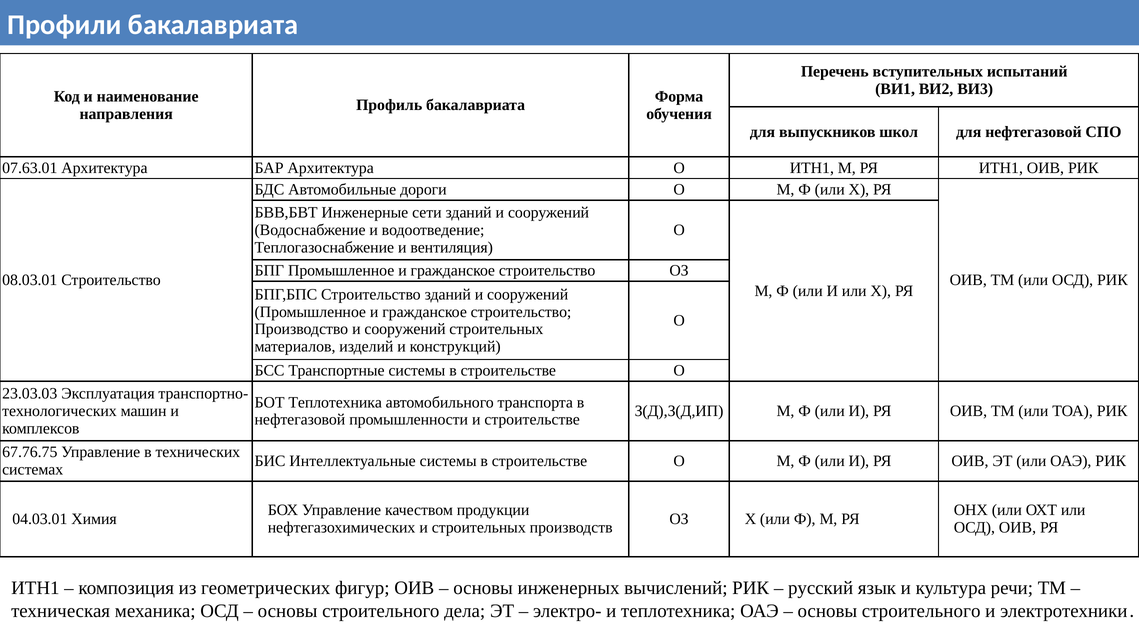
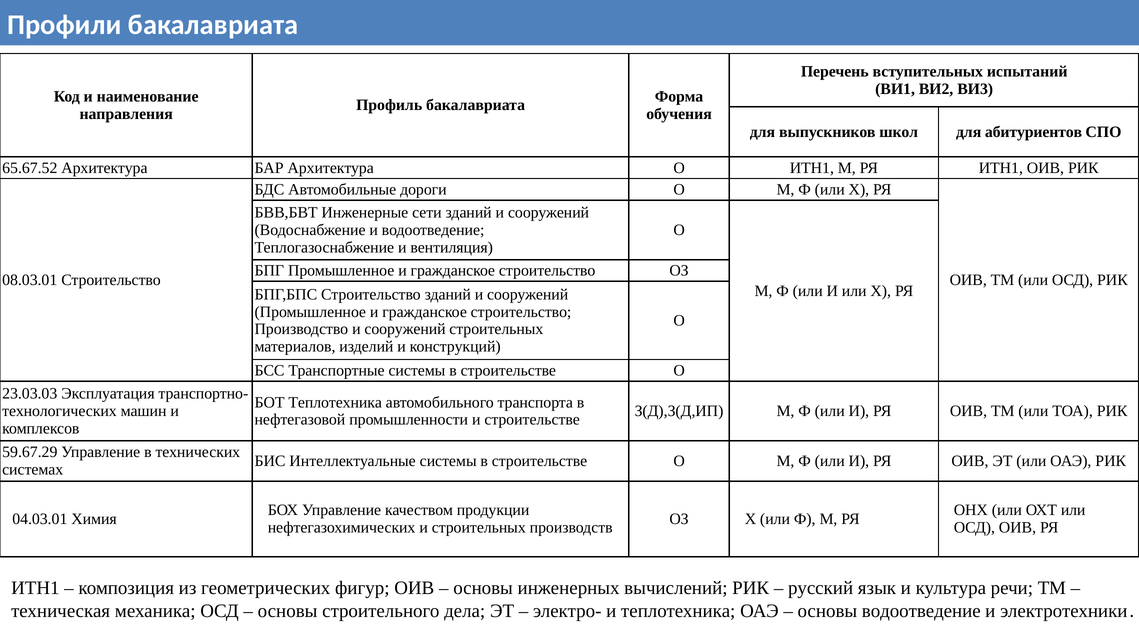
для нефтегазовой: нефтегазовой -> абитуриентов (1034, 132)
07.63.01: 07.63.01 -> 65.67.52 (30, 168)
67.76.75: 67.76.75 -> 59.67.29 (30, 452)
строительного: строительного -> водоотведение (921, 611)
